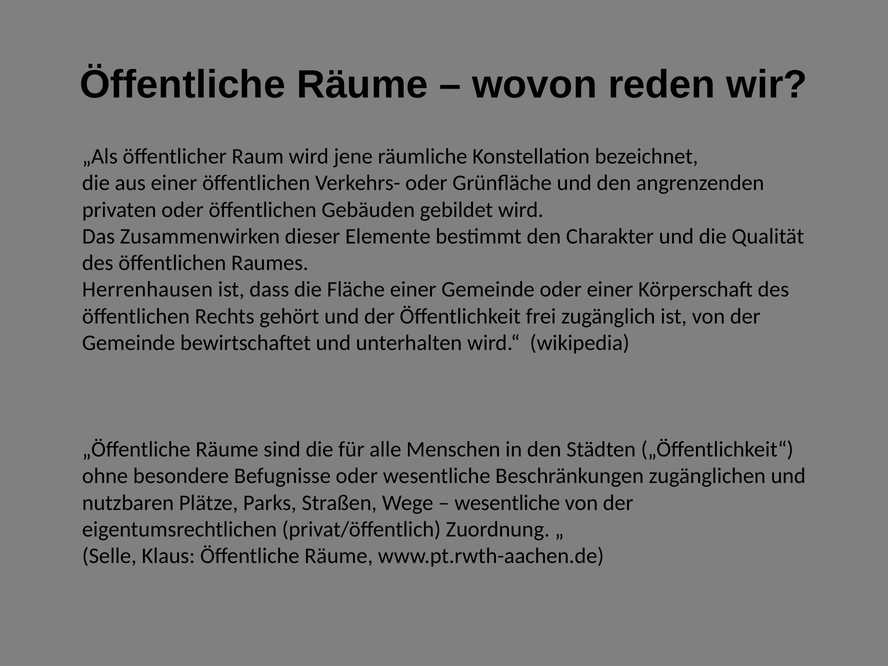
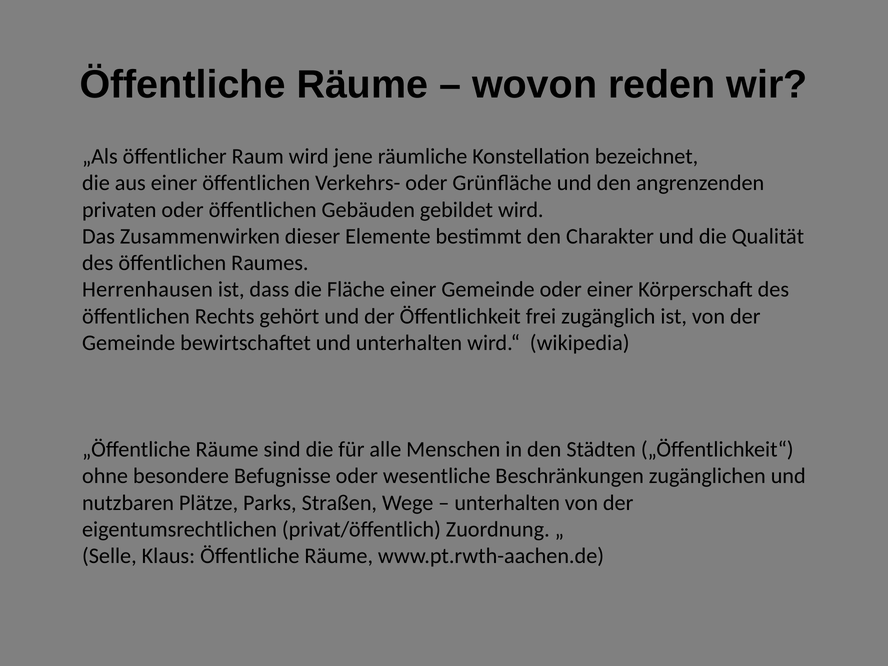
wesentliche: wesentliche -> unterhalten (507, 503)
